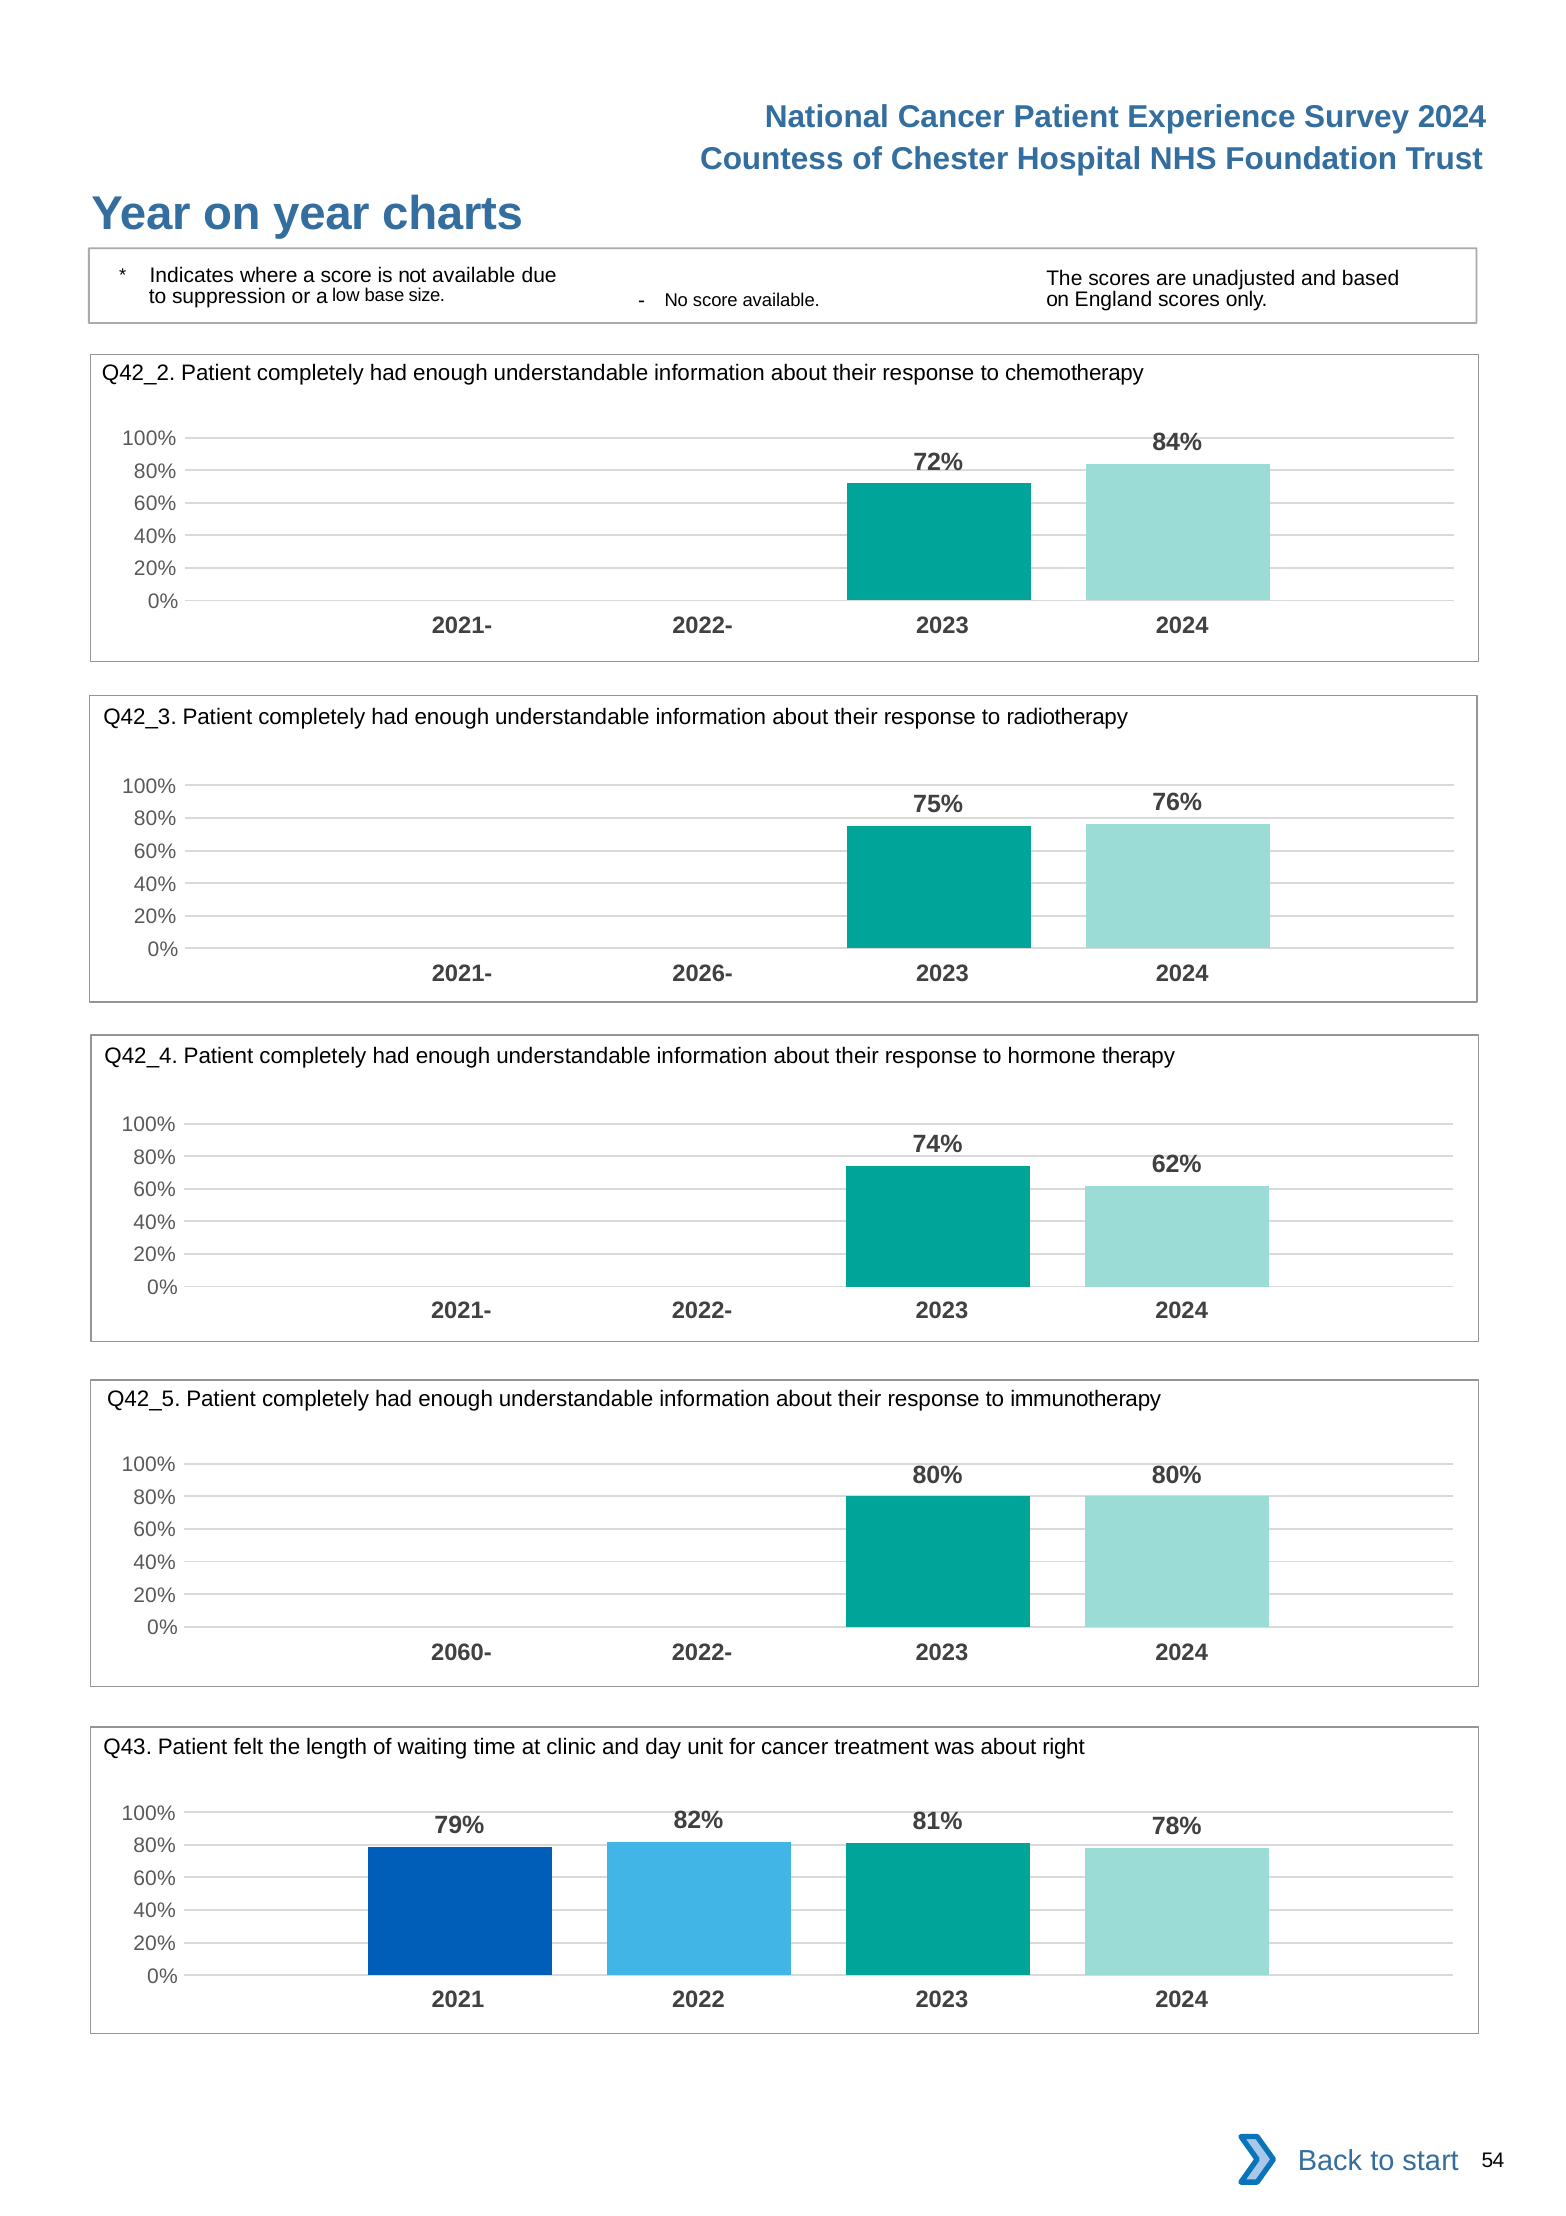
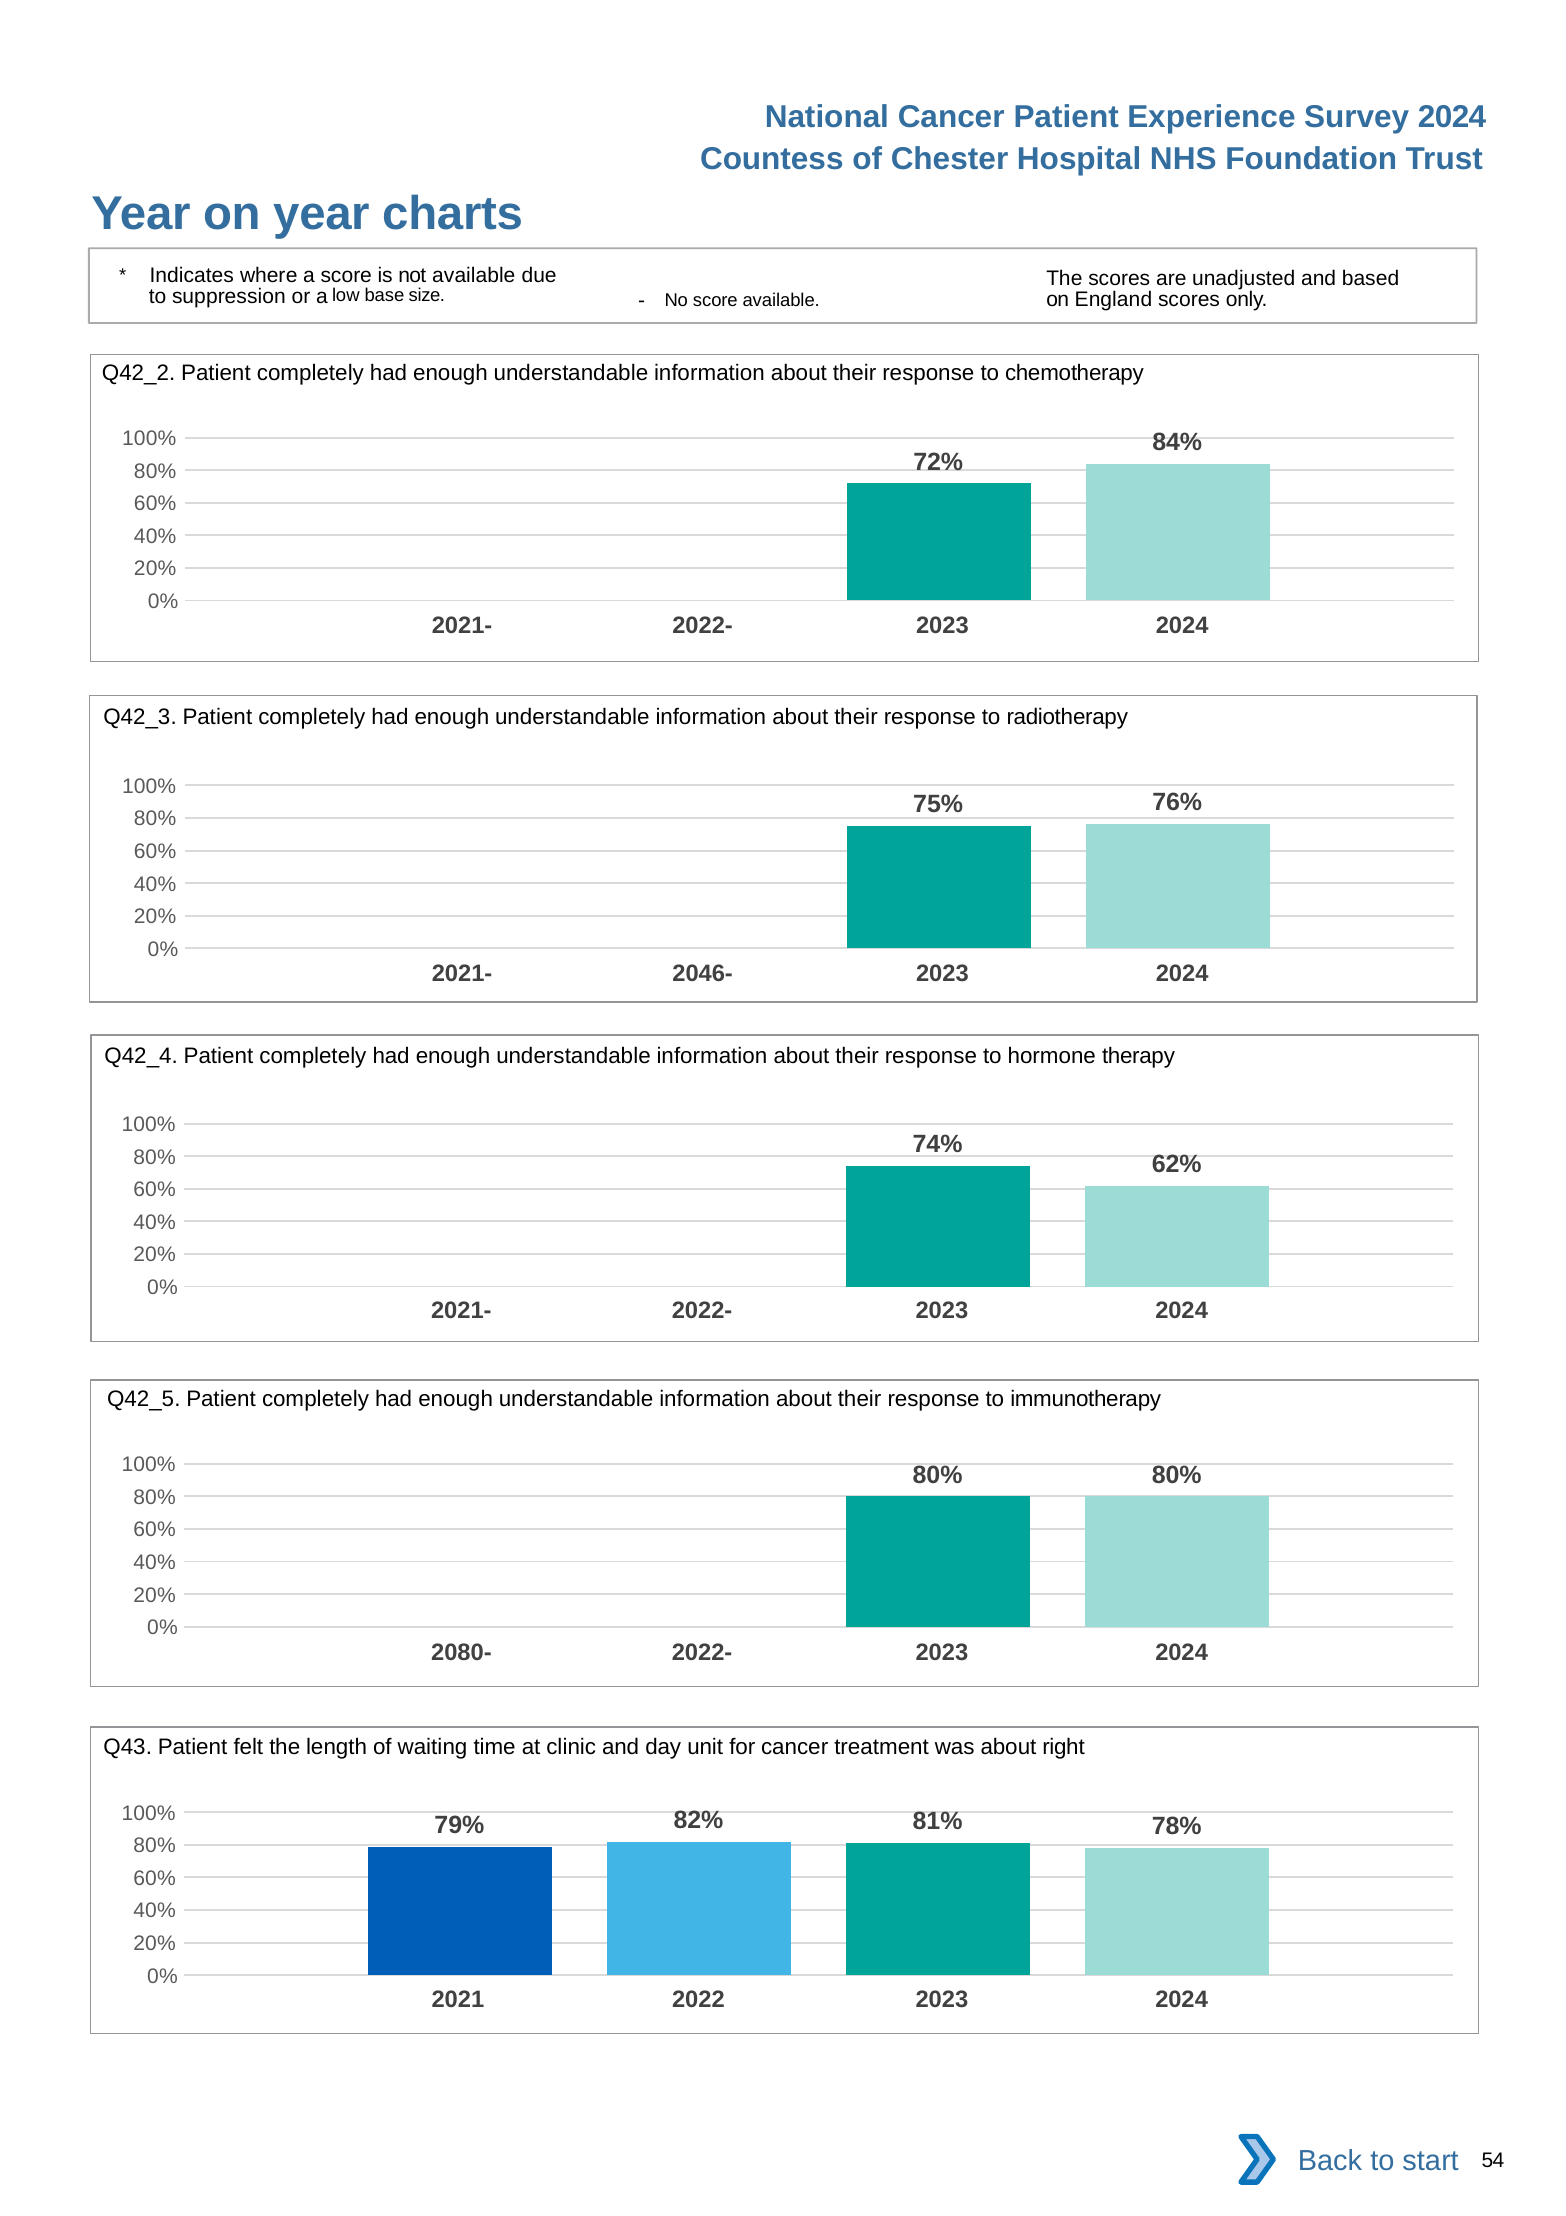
2026-: 2026- -> 2046- (703, 973)
2060-: 2060- -> 2080- (461, 1652)
